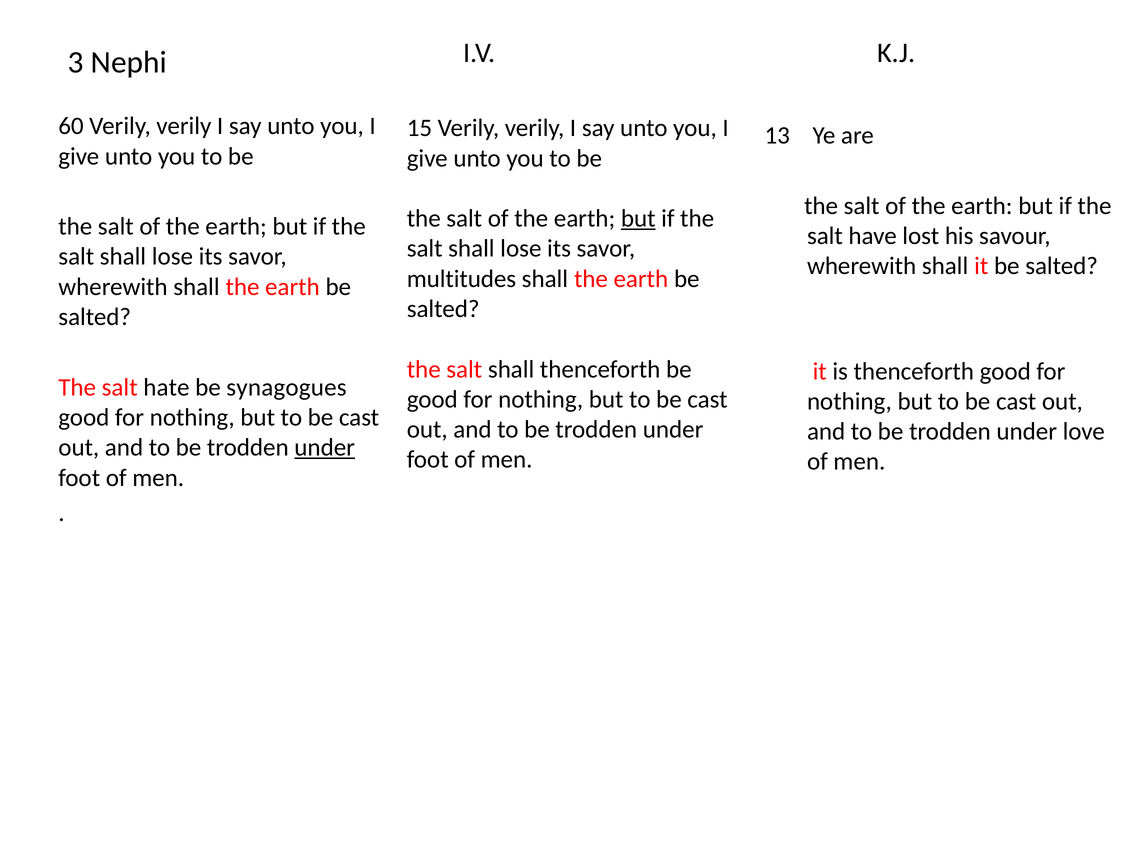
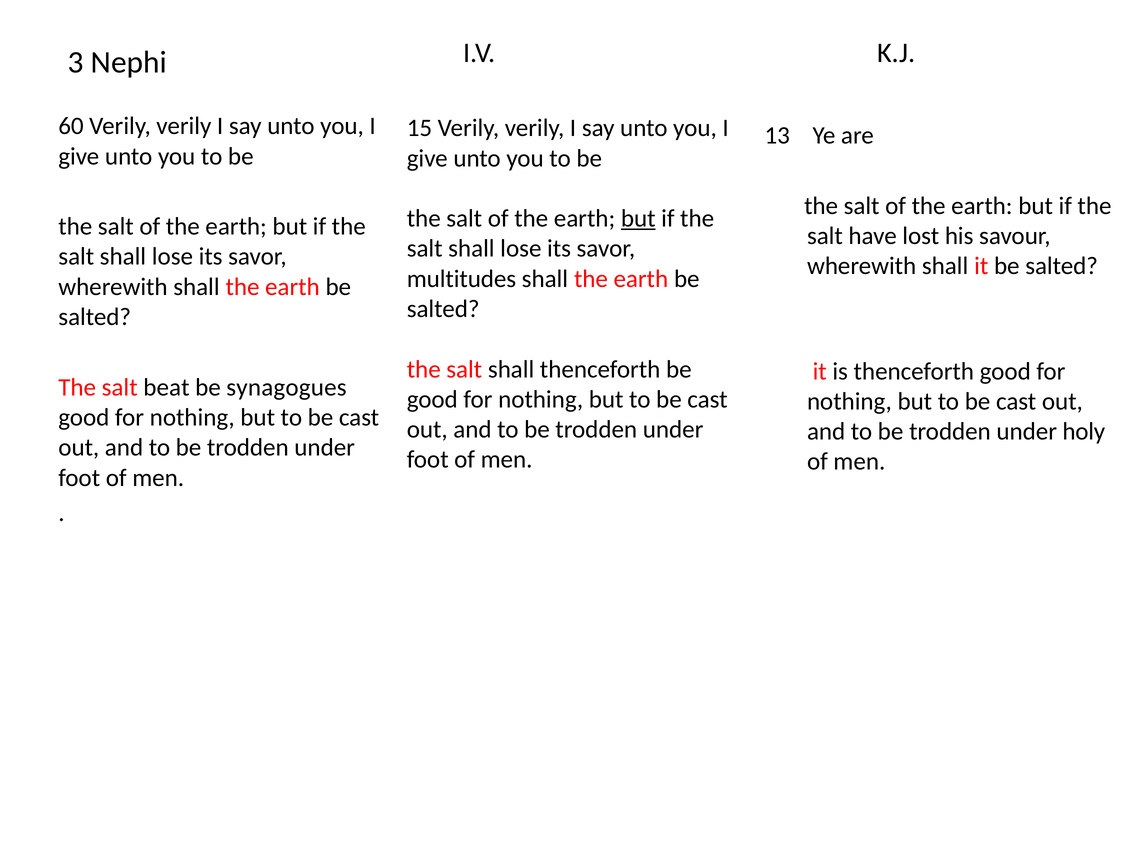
hate: hate -> beat (166, 387)
love: love -> holy (1084, 431)
under underline: present -> none (325, 447)
